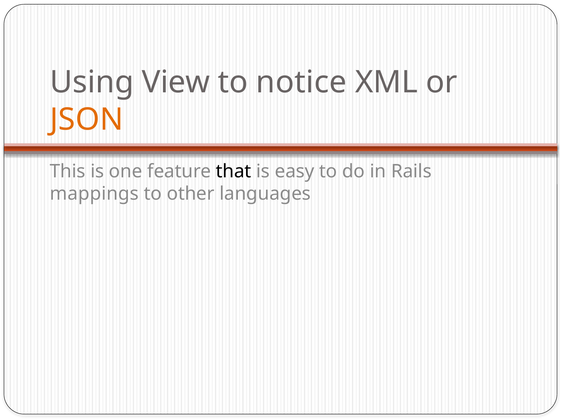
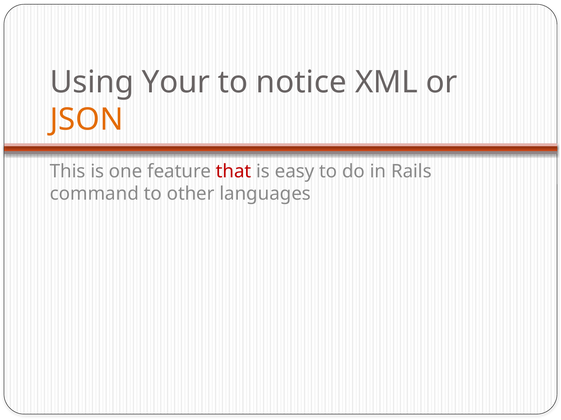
View: View -> Your (176, 82)
that colour: black -> red (234, 172)
mappings: mappings -> command (94, 194)
